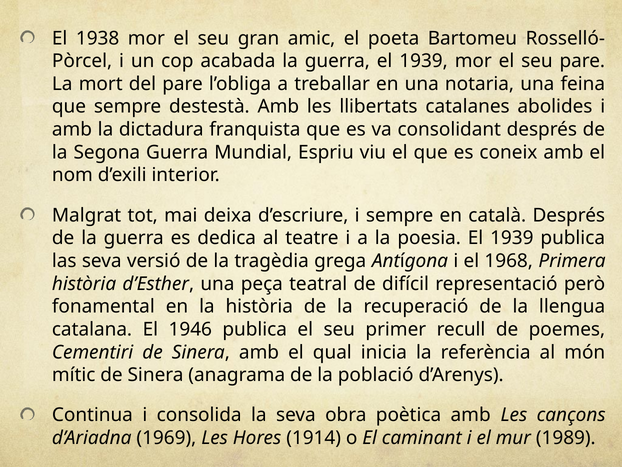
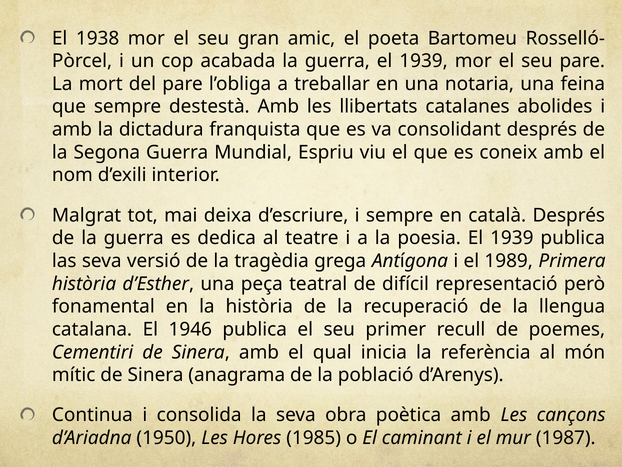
1968: 1968 -> 1989 (509, 261)
1969: 1969 -> 1950 (166, 438)
1914: 1914 -> 1985 (314, 438)
1989: 1989 -> 1987 (566, 438)
